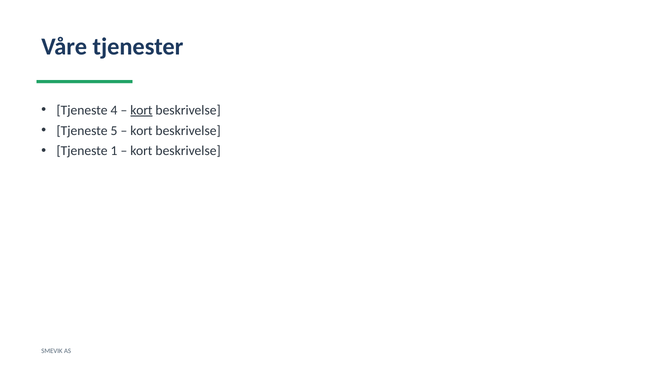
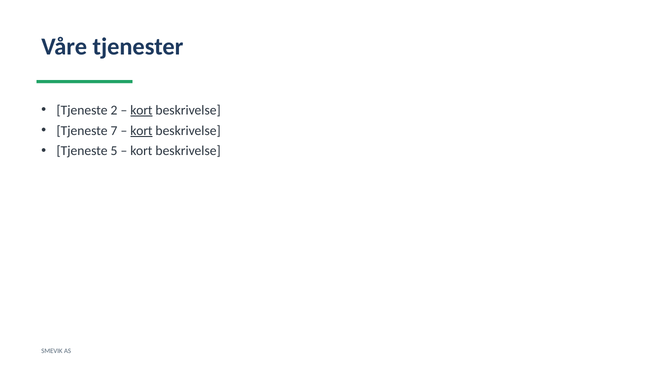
4: 4 -> 2 (114, 110)
5: 5 -> 7 (114, 130)
kort underline: none -> present (141, 130)
1: 1 -> 5 (114, 151)
